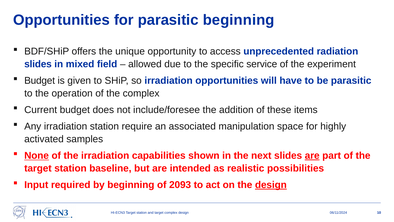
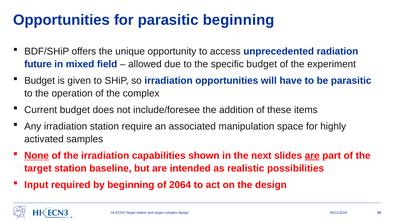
slides: slides -> future (38, 64)
specific service: service -> budget (262, 64)
2093: 2093 -> 2064 (180, 185)
design underline: present -> none (271, 185)
